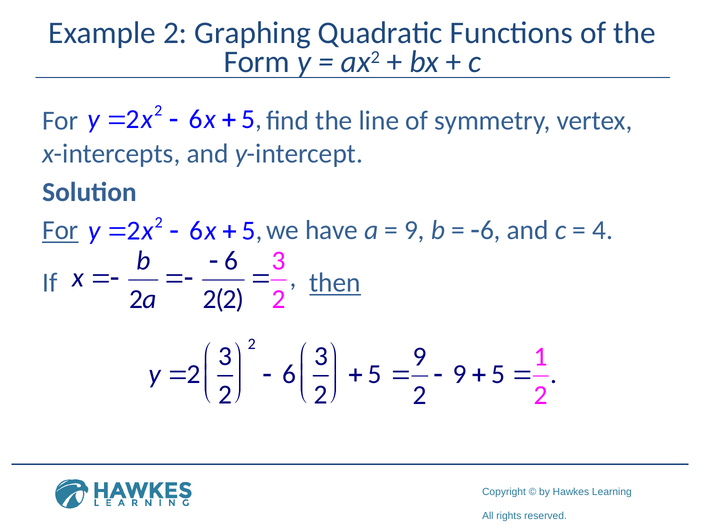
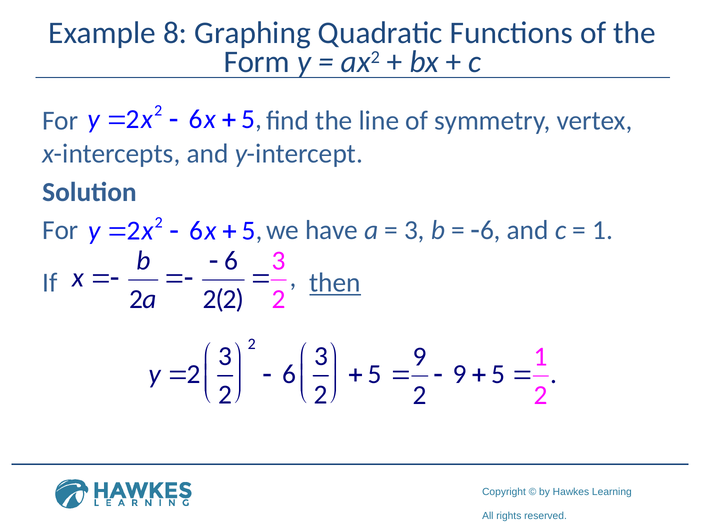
Example 2: 2 -> 8 (175, 33)
For underline: present -> none (60, 230)
9: 9 -> 3 (414, 230)
4: 4 -> 1 (603, 230)
